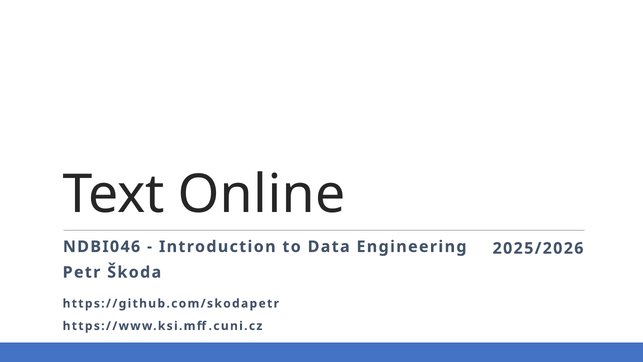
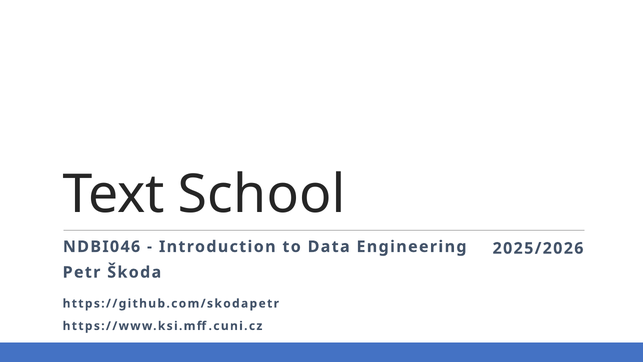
Online: Online -> School (262, 194)
